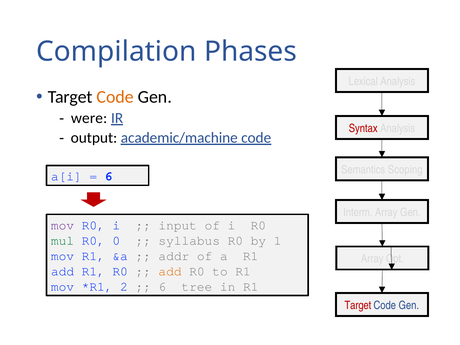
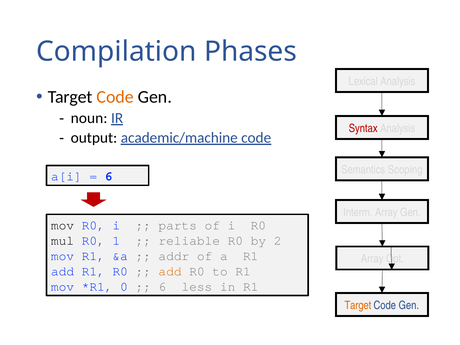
were: were -> noun (89, 118)
mov colour: purple -> black (63, 225)
input: input -> parts (178, 225)
mul colour: green -> black (63, 240)
0: 0 -> 1 (116, 240)
syllabus: syllabus -> reliable (189, 240)
1: 1 -> 2 (278, 240)
2: 2 -> 0 (124, 286)
tree: tree -> less (197, 286)
Target colour: red -> orange (358, 305)
